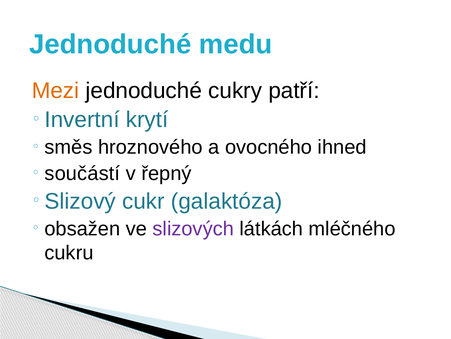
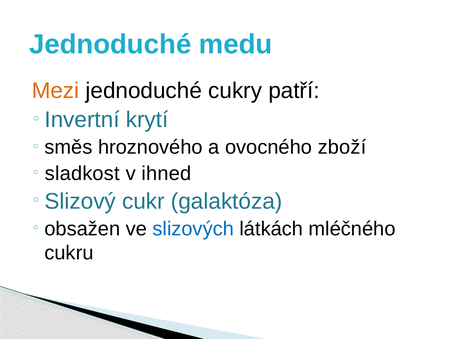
ihned: ihned -> zboží (342, 147)
součástí: součástí -> sladkost (82, 173)
řepný: řepný -> ihned (166, 173)
slizových colour: purple -> blue (193, 228)
